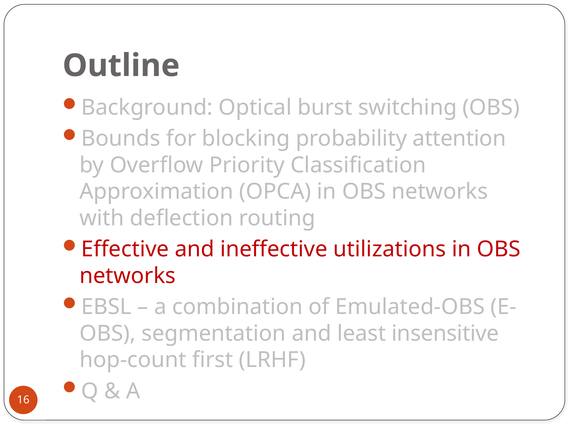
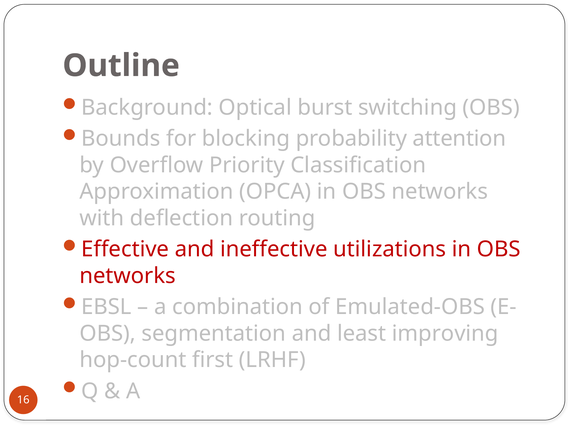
insensitive: insensitive -> improving (445, 334)
